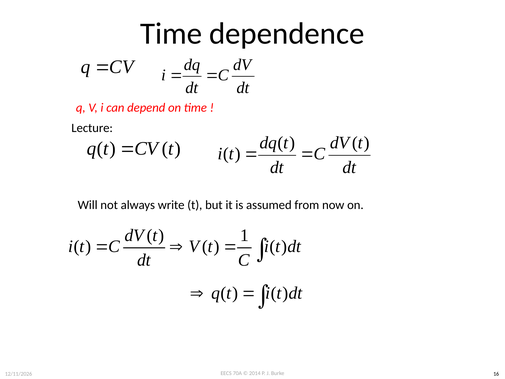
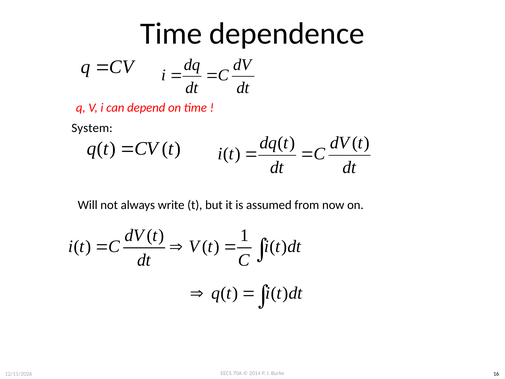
Lecture: Lecture -> System (92, 128)
